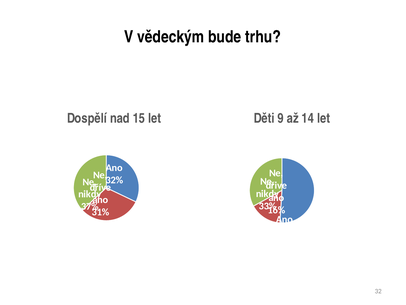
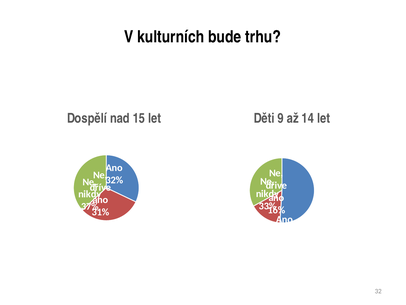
vědeckým: vědeckým -> kulturních (171, 37)
